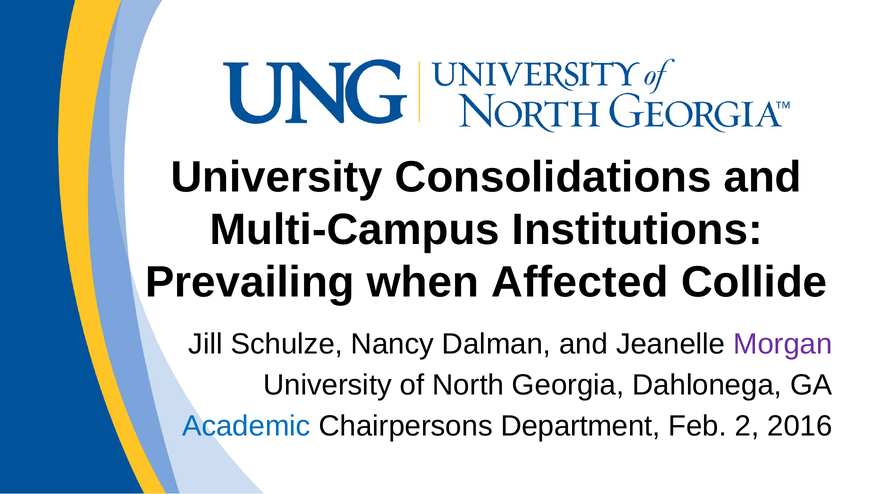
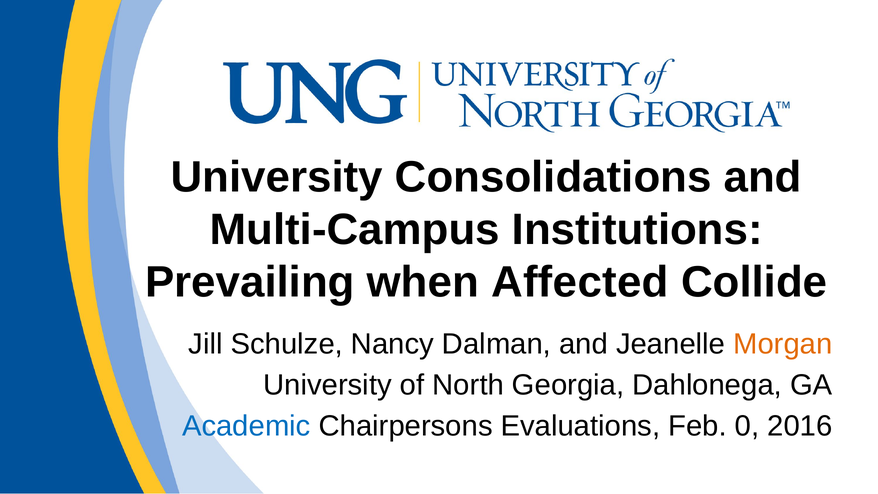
Morgan colour: purple -> orange (783, 344)
Department: Department -> Evaluations (580, 426)
2: 2 -> 0 (747, 426)
